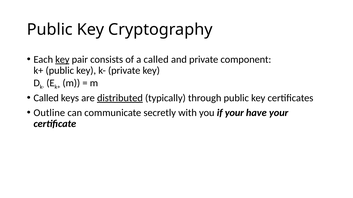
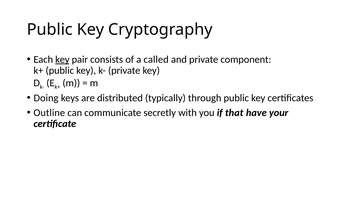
Called: Called -> Doing (46, 98)
distributed underline: present -> none (120, 98)
if your: your -> that (234, 113)
